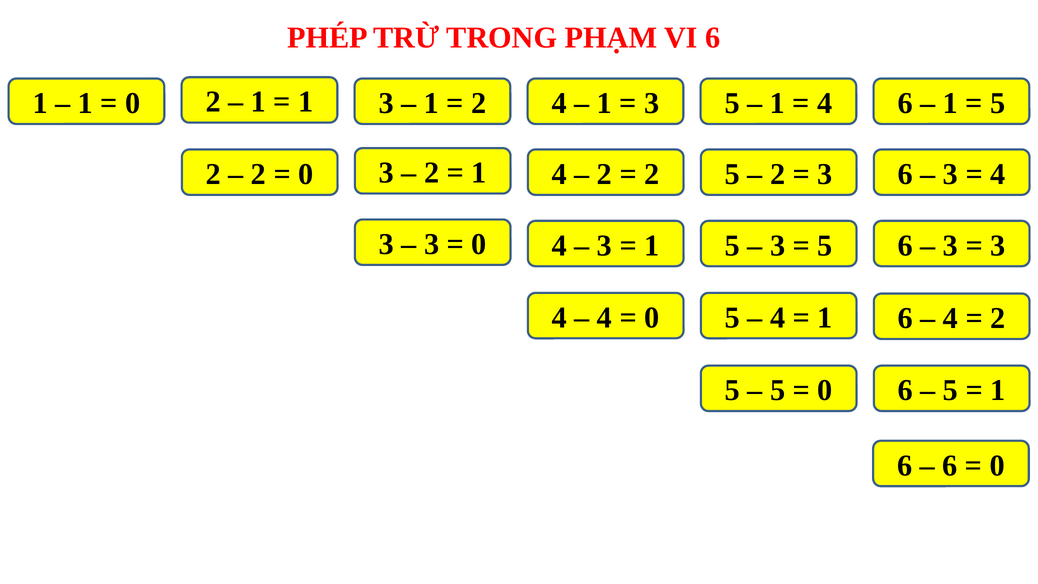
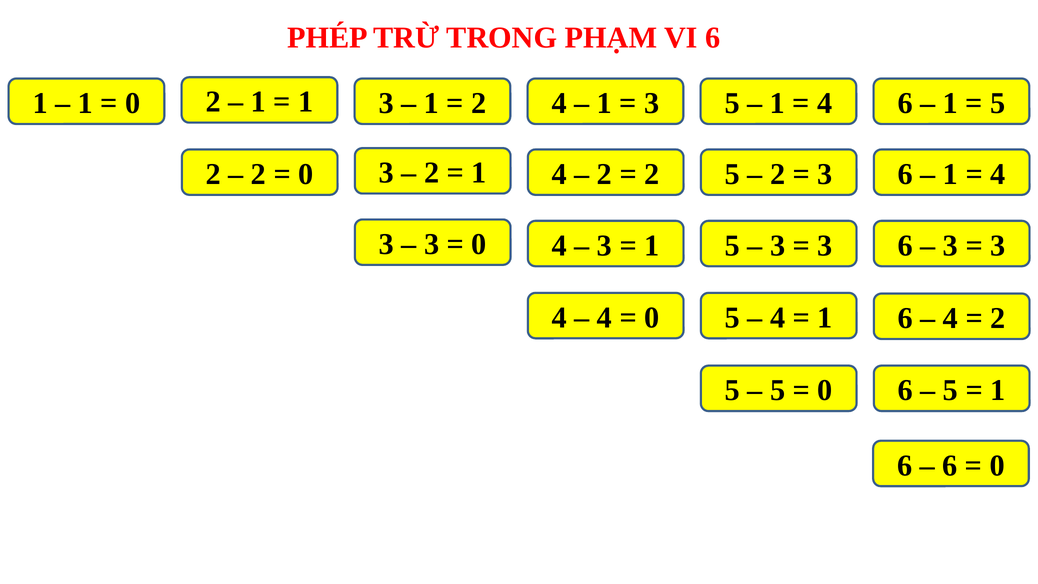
3: 3 -> 1 (951, 174)
5: 5 -> 3 (825, 246)
